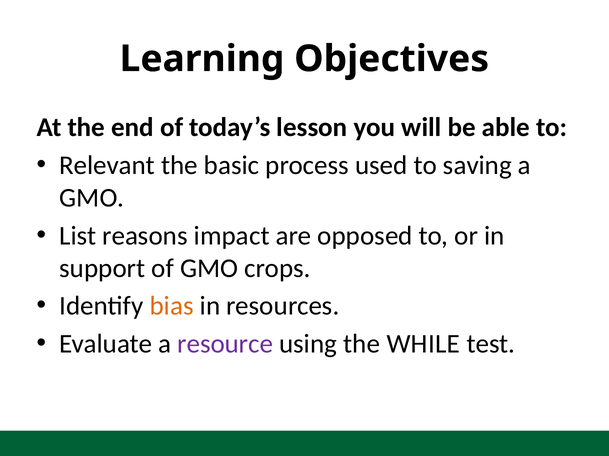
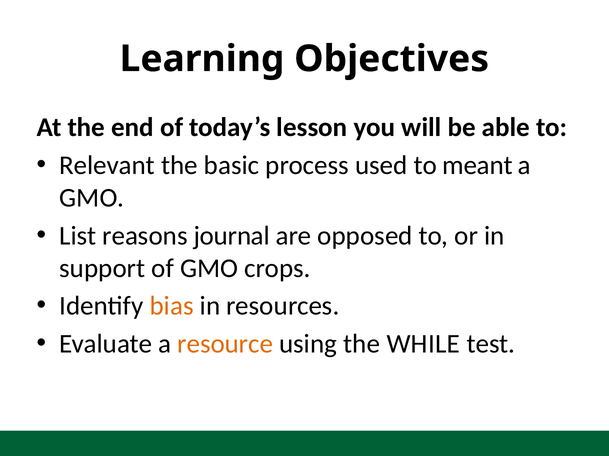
saving: saving -> meant (478, 166)
impact: impact -> journal (232, 236)
resource colour: purple -> orange (225, 344)
